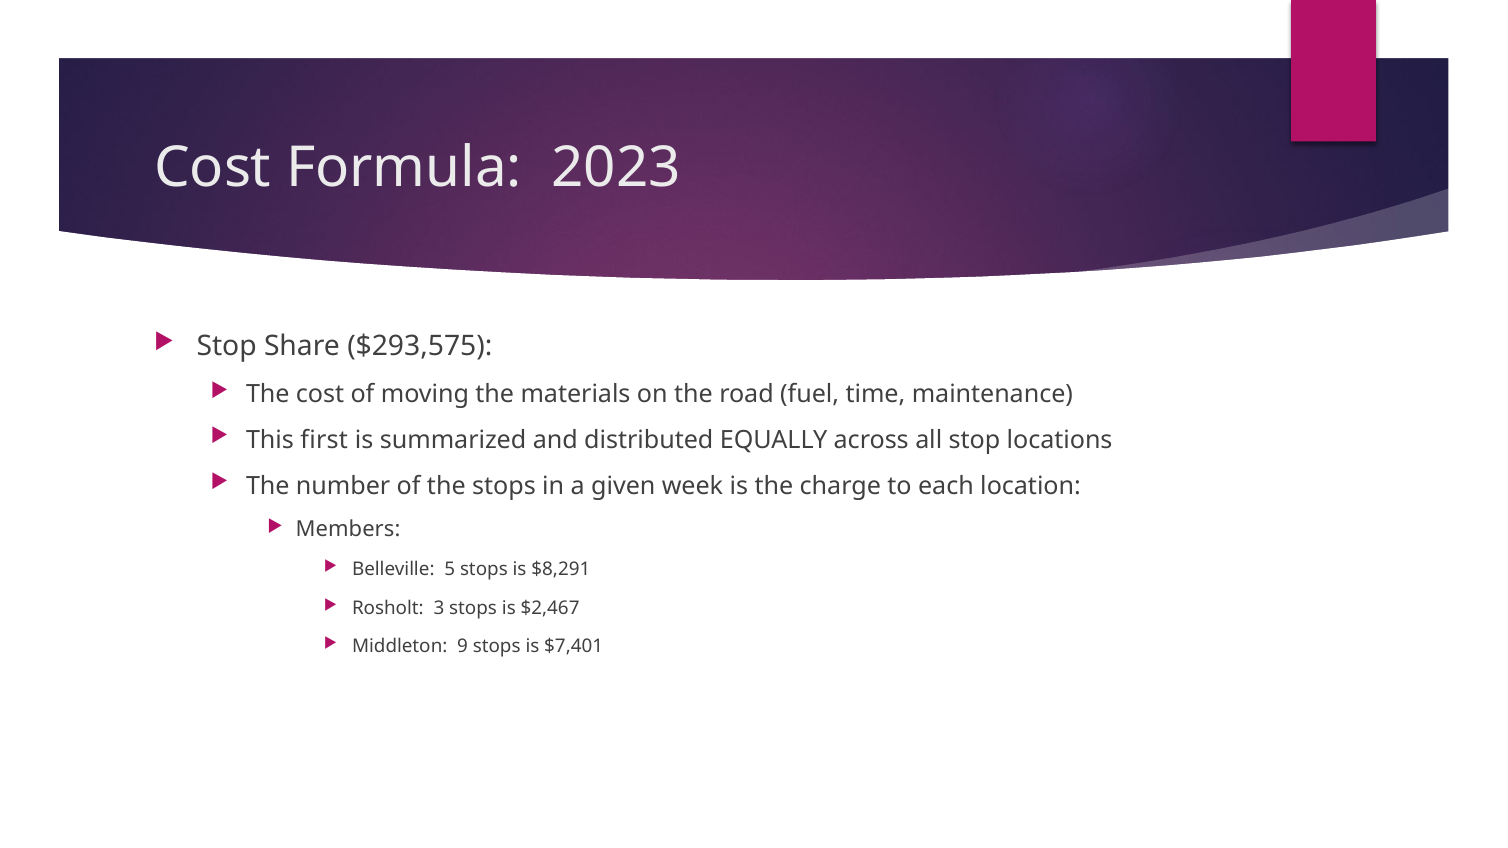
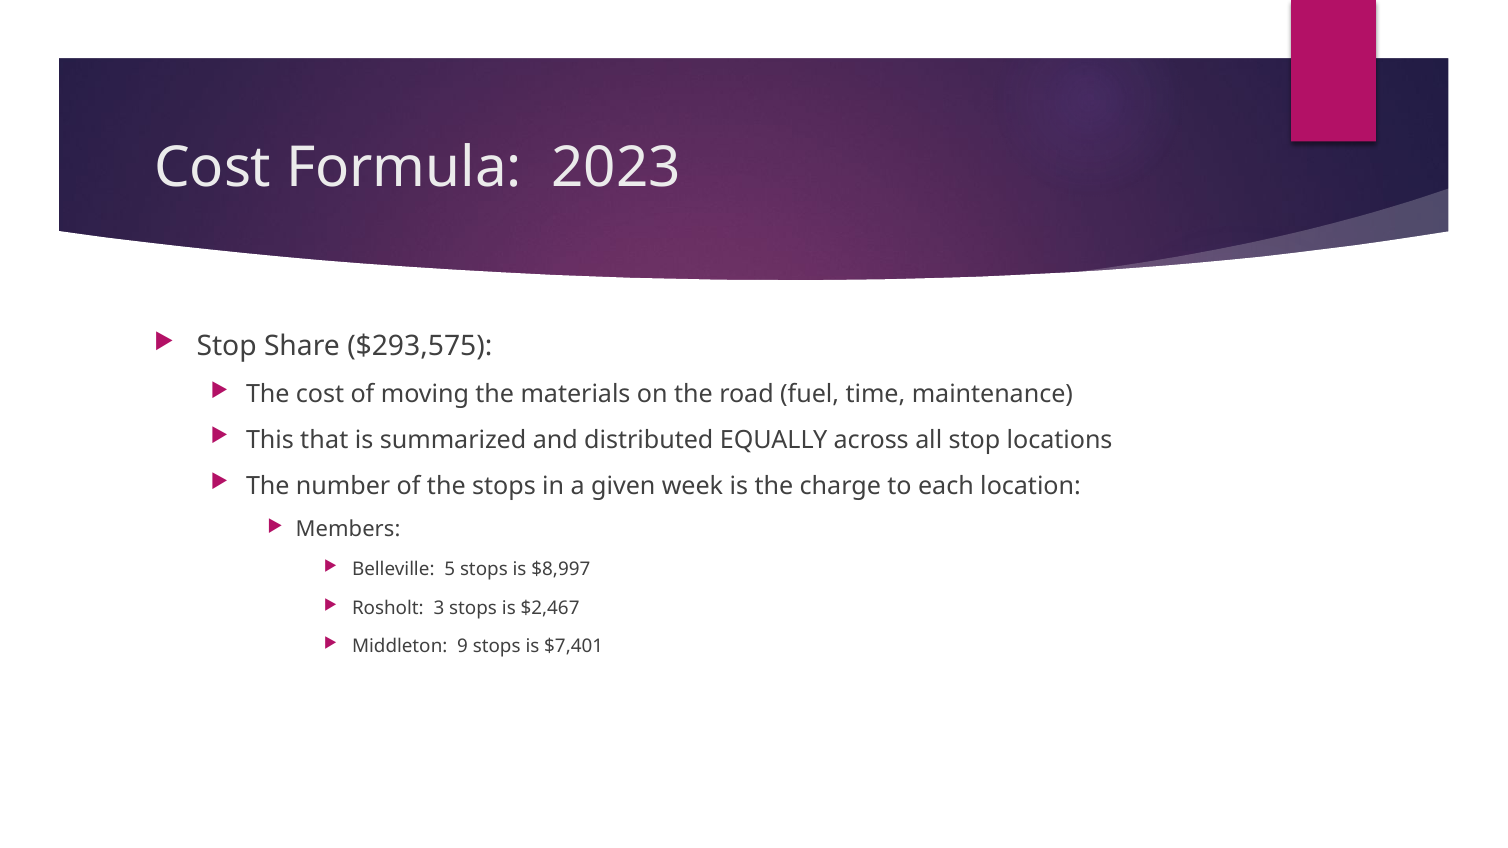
first: first -> that (324, 440)
$8,291: $8,291 -> $8,997 (561, 570)
